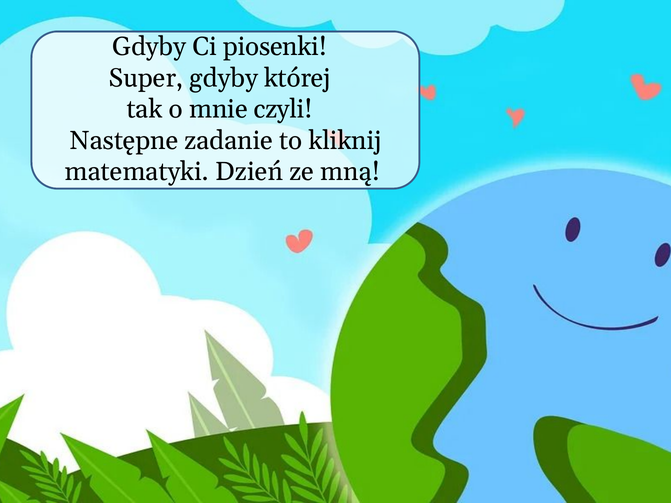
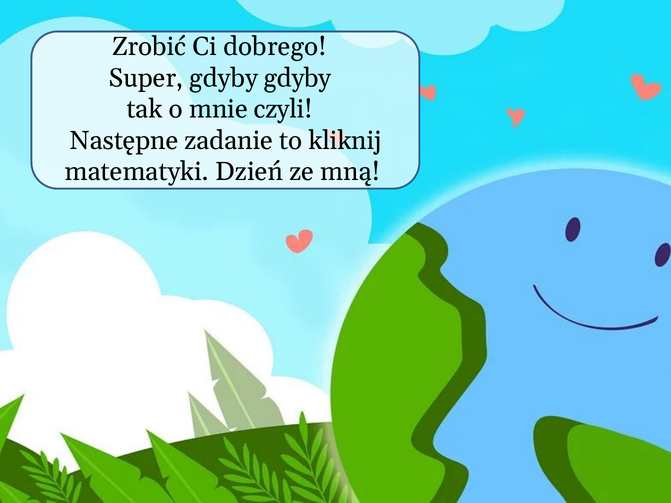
Gdyby: Gdyby -> Zrobić (149, 47)
piosenki: piosenki -> dobrego (275, 47)
gdyby której: której -> gdyby (298, 78)
